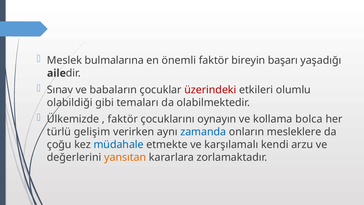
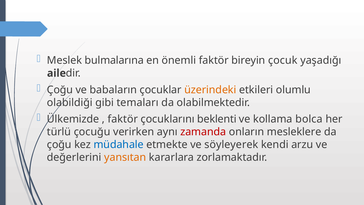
başarı: başarı -> çocuk (283, 60)
Sınav: Sınav -> Çoğu (60, 90)
üzerindeki colour: red -> orange (210, 90)
oynayın: oynayın -> beklenti (217, 119)
gelişim: gelişim -> çocuğu (92, 132)
zamanda colour: blue -> red (203, 132)
karşılamalı: karşılamalı -> söyleyerek (231, 144)
